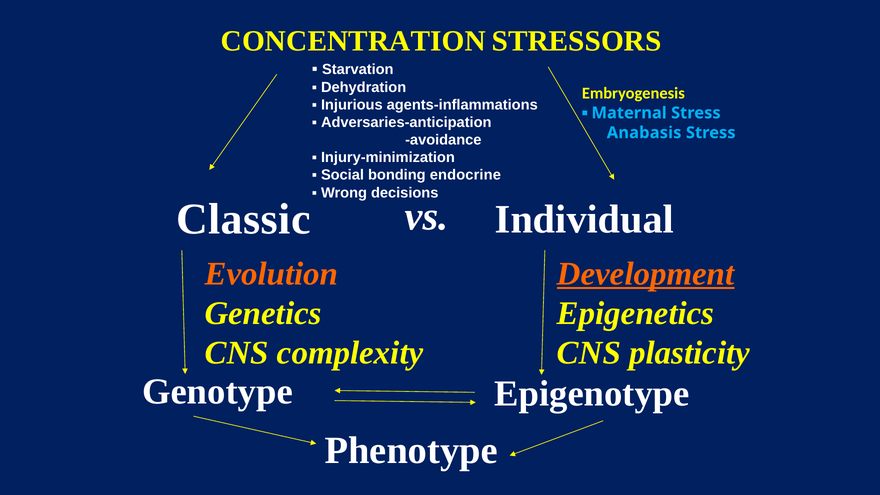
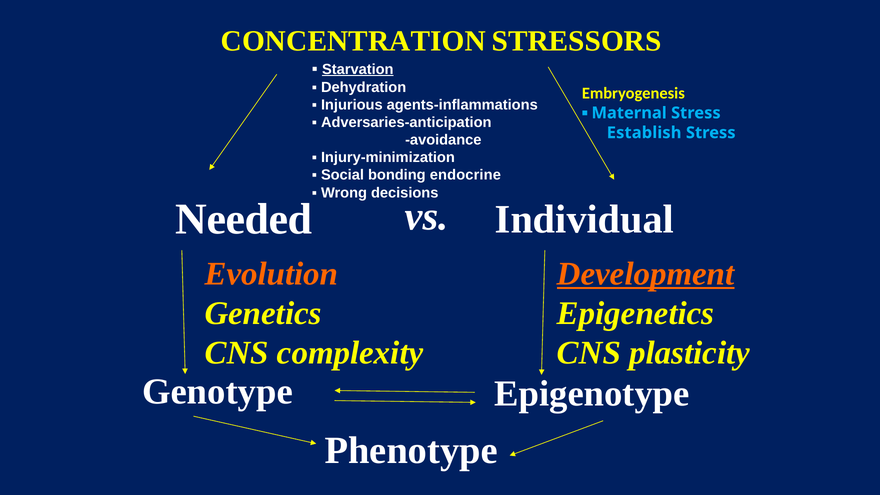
Starvation underline: none -> present (358, 69)
Anabasis: Anabasis -> Establish (644, 133)
Classic: Classic -> Needed (244, 219)
